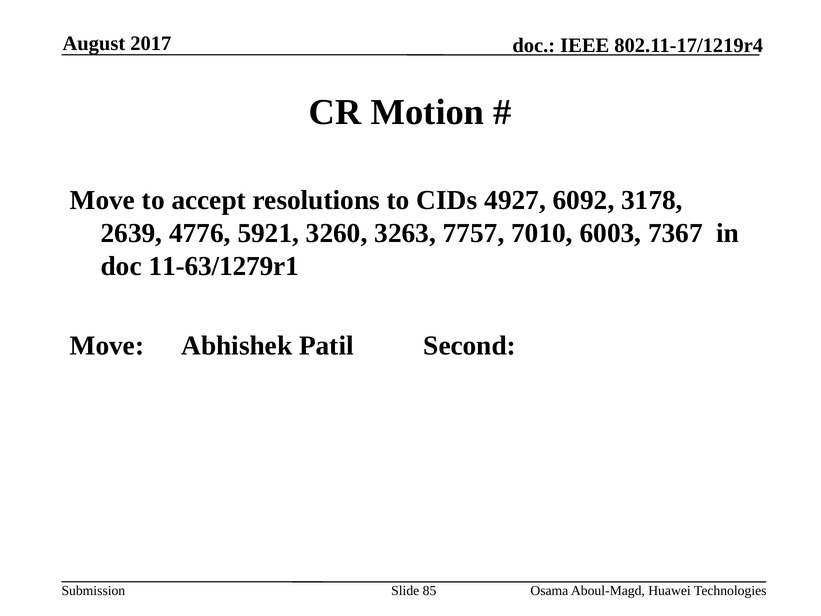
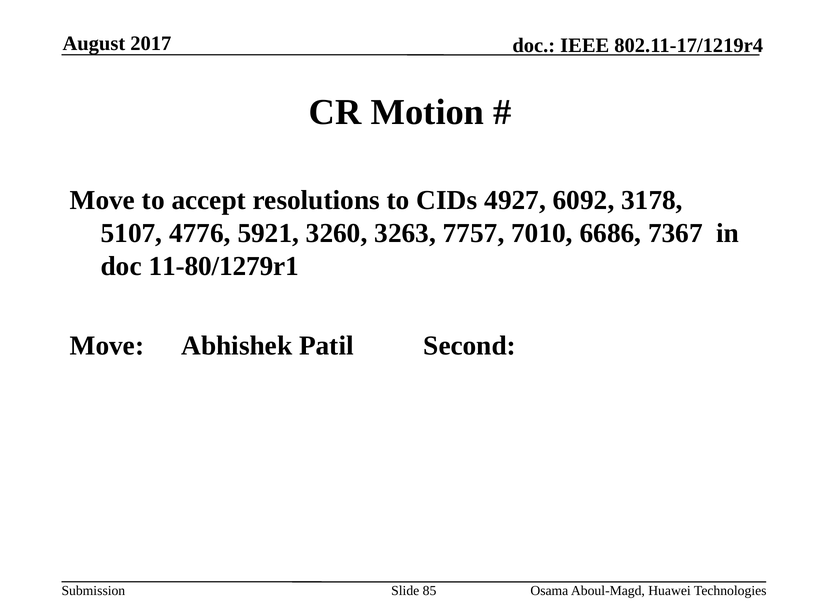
2639: 2639 -> 5107 (131, 233)
6003: 6003 -> 6686 (610, 233)
11-63/1279r1: 11-63/1279r1 -> 11-80/1279r1 (224, 266)
